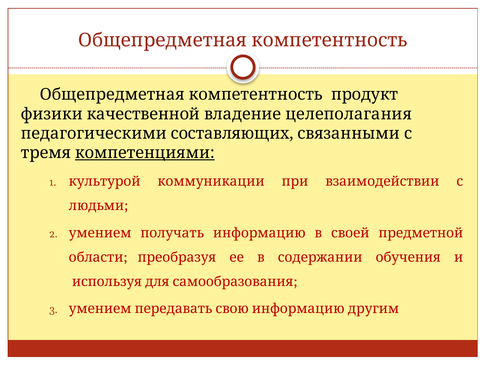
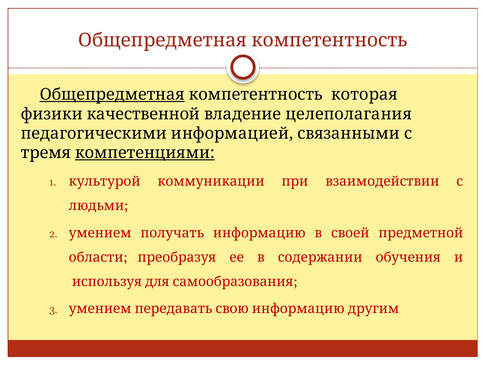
Общепредметная underline: none -> present (112, 94)
продукт: продукт -> которая (364, 94)
составляющих: составляющих -> информацией (232, 133)
